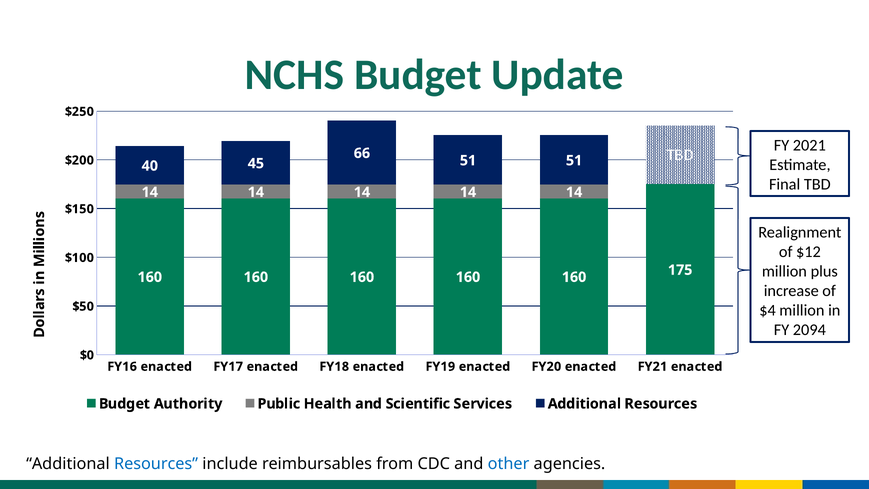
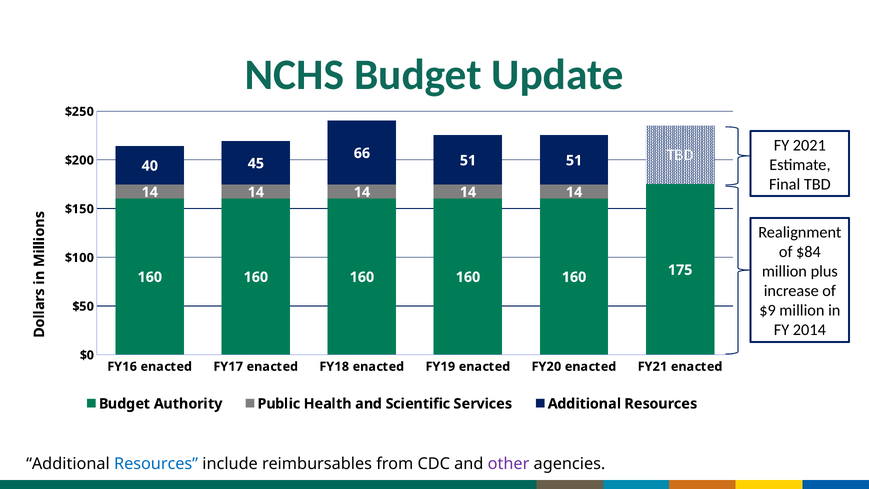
$12: $12 -> $84 (808, 252)
$4: $4 -> $9 (768, 310)
2094: 2094 -> 2014 (809, 330)
other colour: blue -> purple (509, 464)
